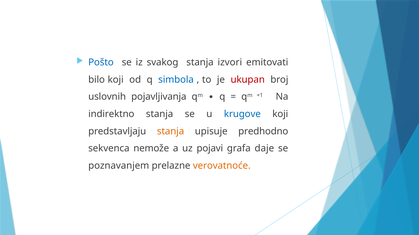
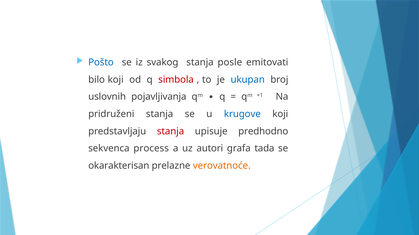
izvori: izvori -> posle (230, 63)
simbola colour: blue -> red (176, 80)
ukupan colour: red -> blue (248, 80)
indirektno: indirektno -> pridruženi (111, 114)
stanja colour: orange -> red (171, 132)
nemože: nemože -> process (151, 149)
pojavi: pojavi -> autori (210, 149)
daje: daje -> tada (264, 149)
poznavanjem: poznavanjem -> okarakterisan (119, 166)
